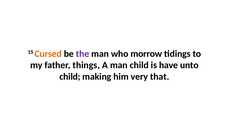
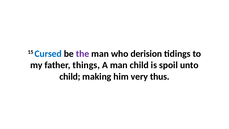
Cursed colour: orange -> blue (48, 54)
morrow: morrow -> derision (146, 54)
have: have -> spoil (168, 65)
that: that -> thus (160, 77)
